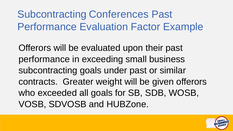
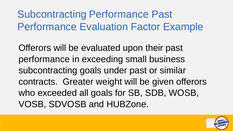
Subcontracting Conferences: Conferences -> Performance (119, 14)
